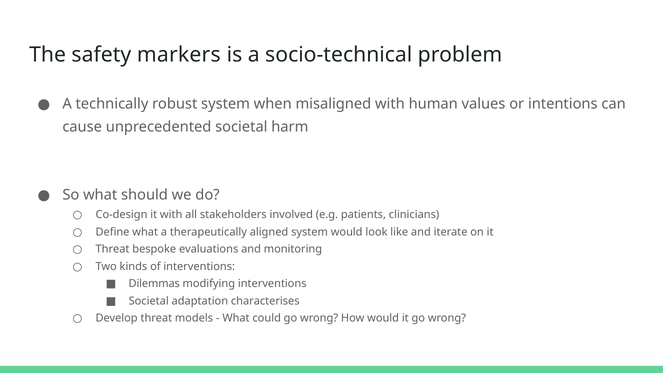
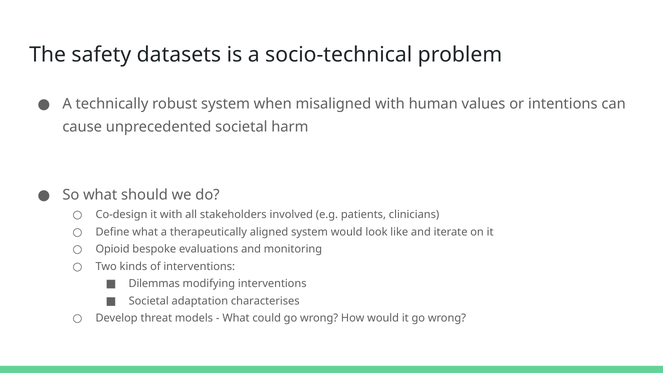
markers: markers -> datasets (179, 55)
Threat: Threat -> Opioid (113, 249)
